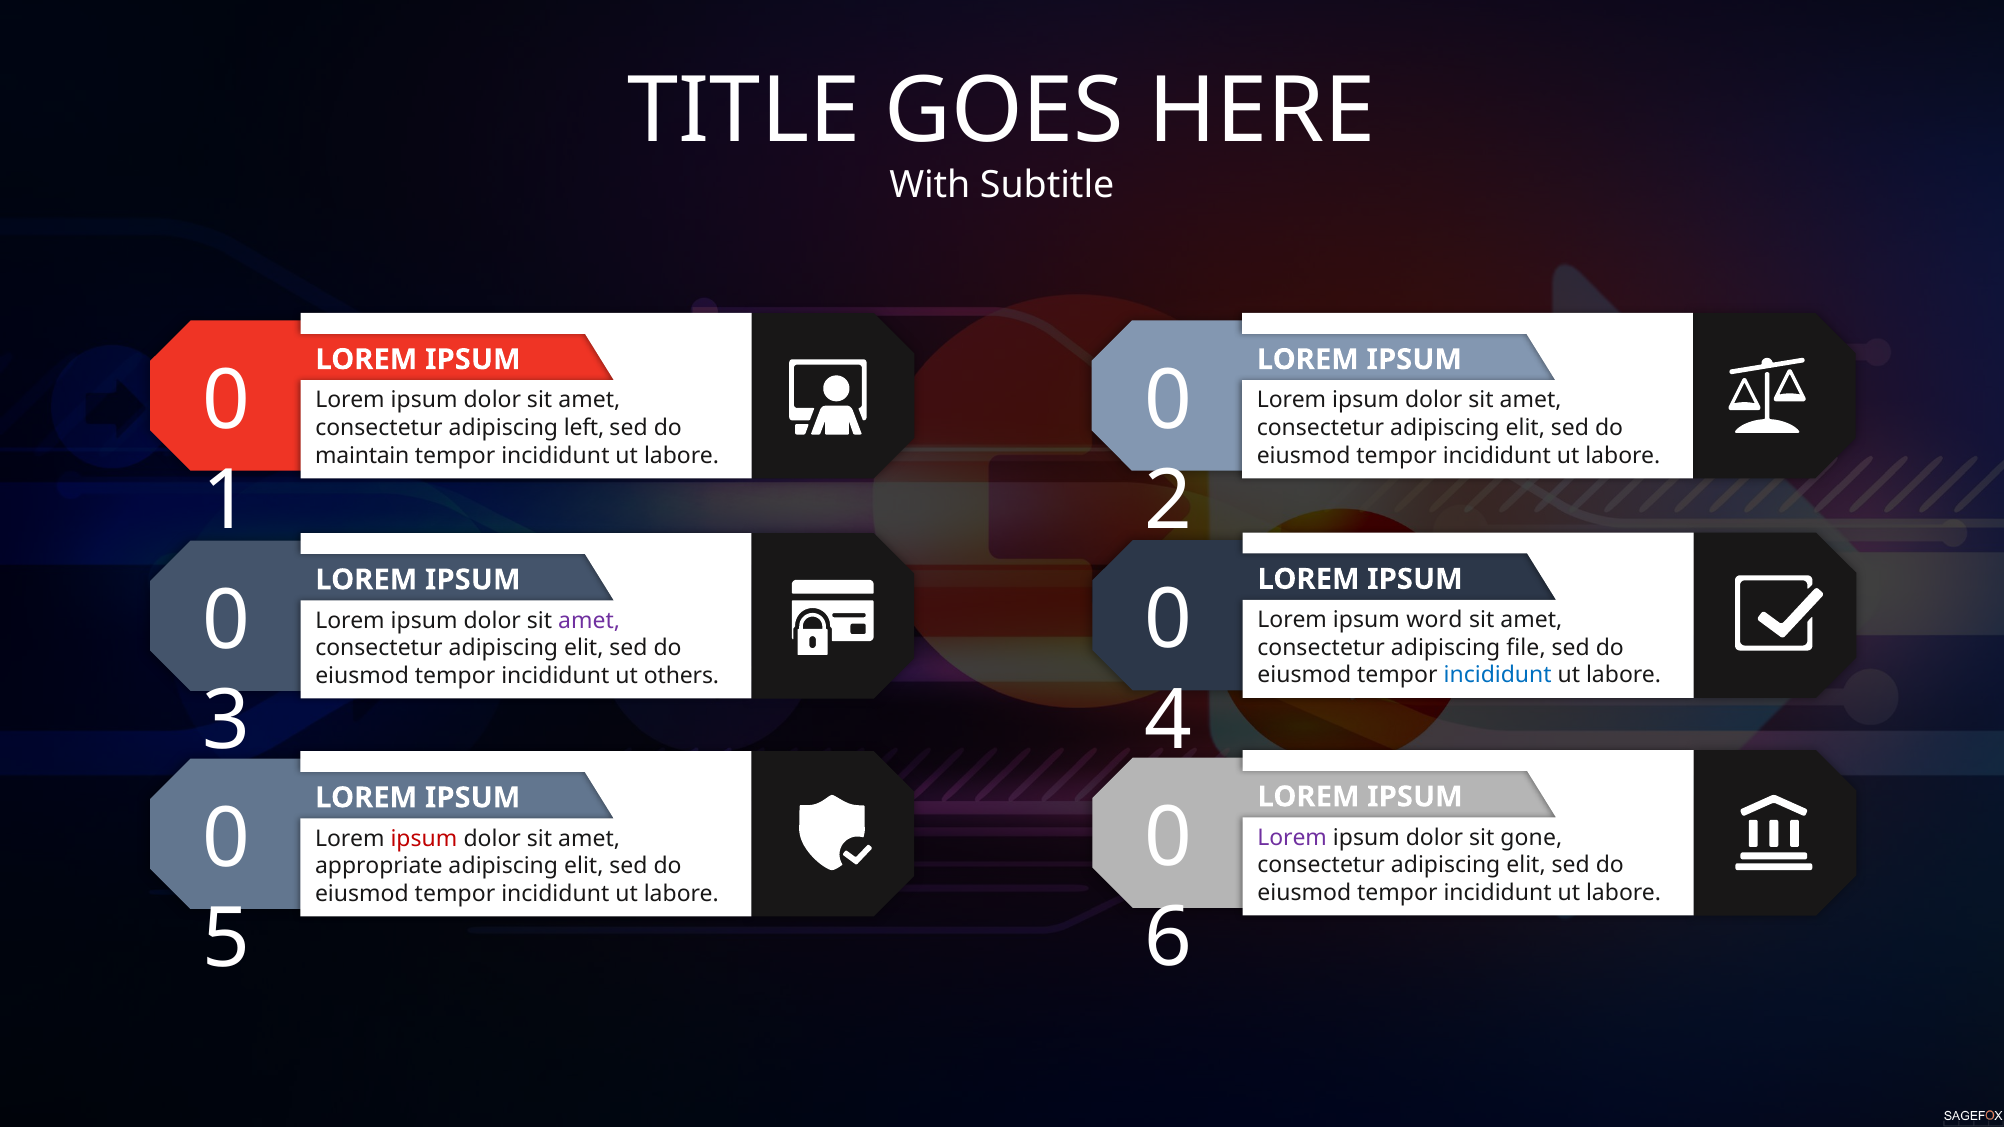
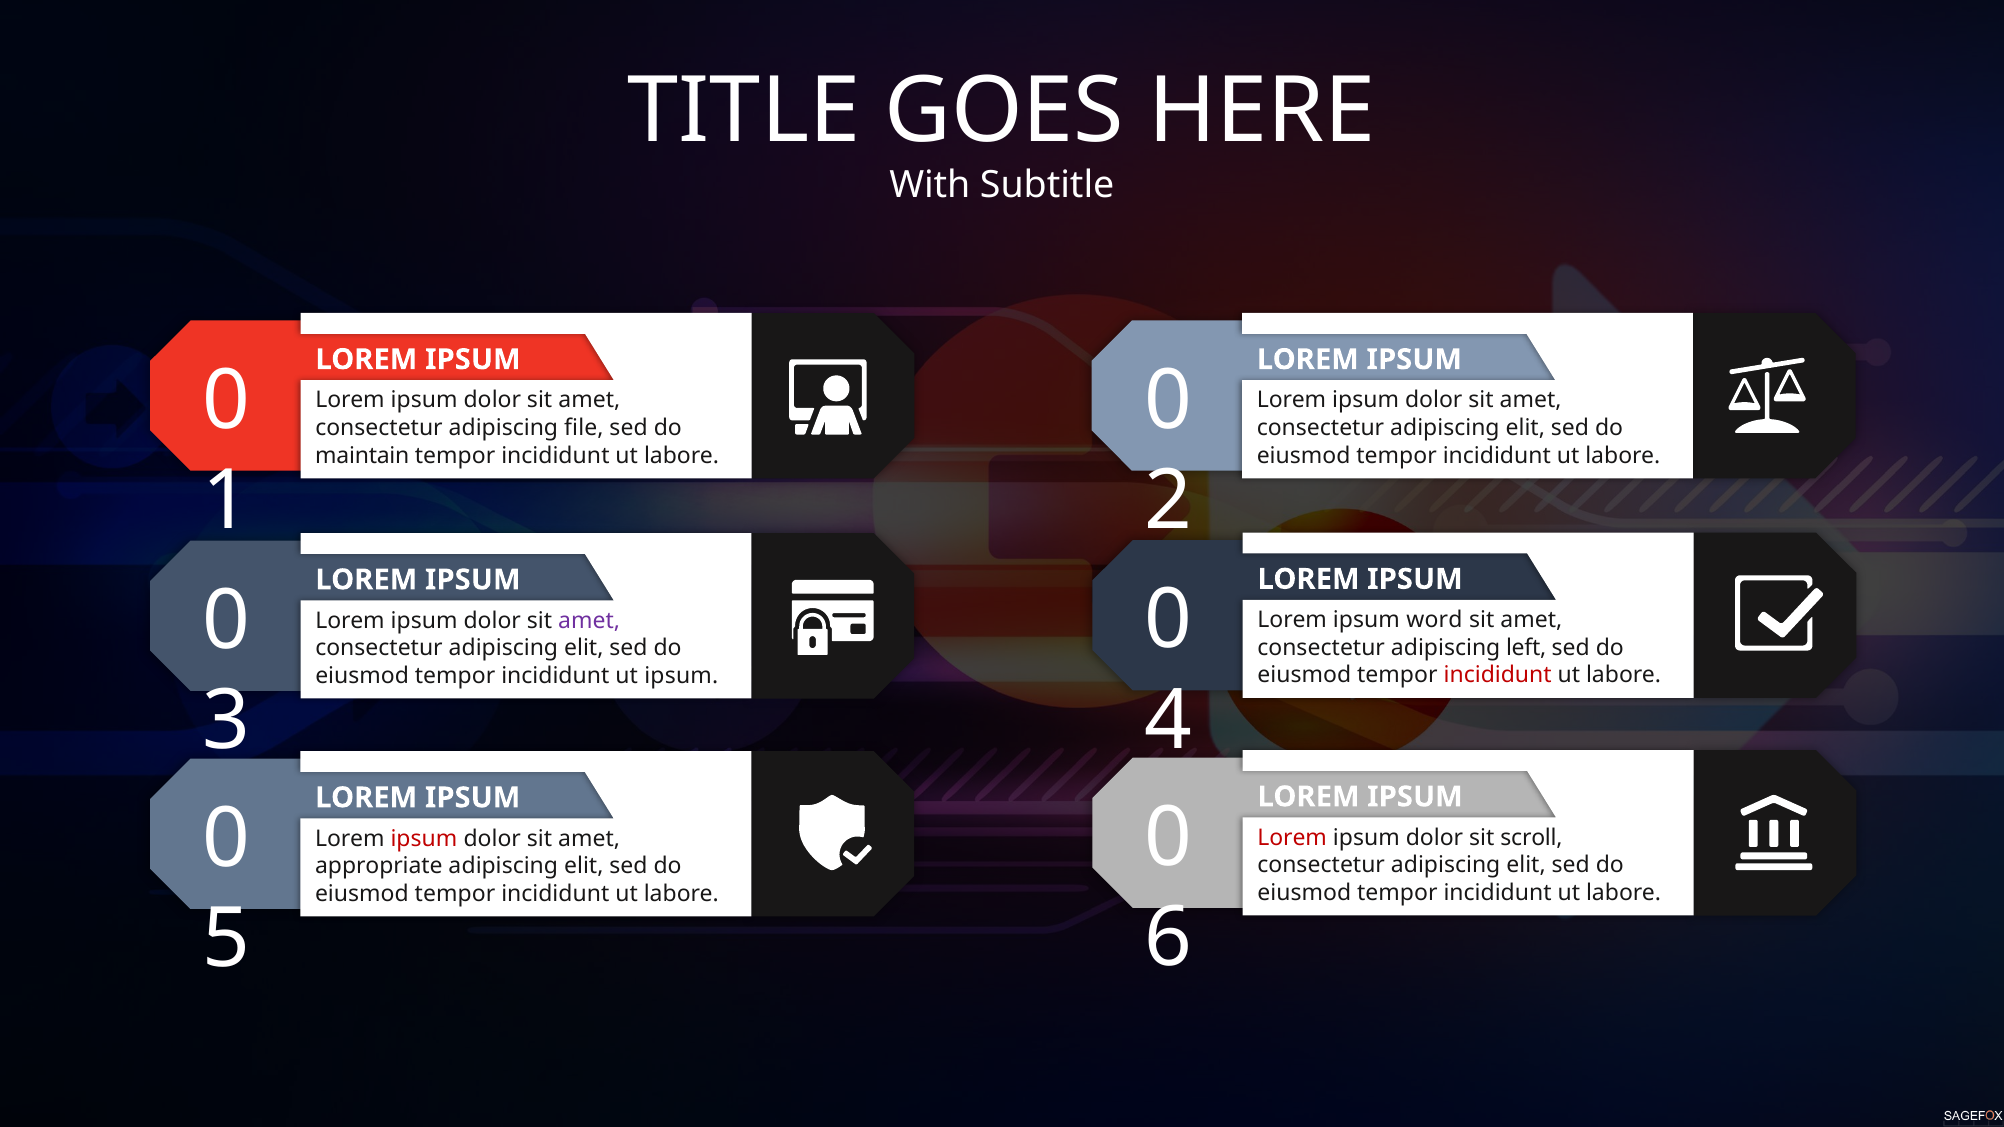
left: left -> file (584, 428)
file: file -> left (1526, 648)
incididunt colour: blue -> red (1498, 675)
ut others: others -> ipsum (681, 676)
Lorem colour: purple -> red (1292, 838)
gone: gone -> scroll (1531, 838)
